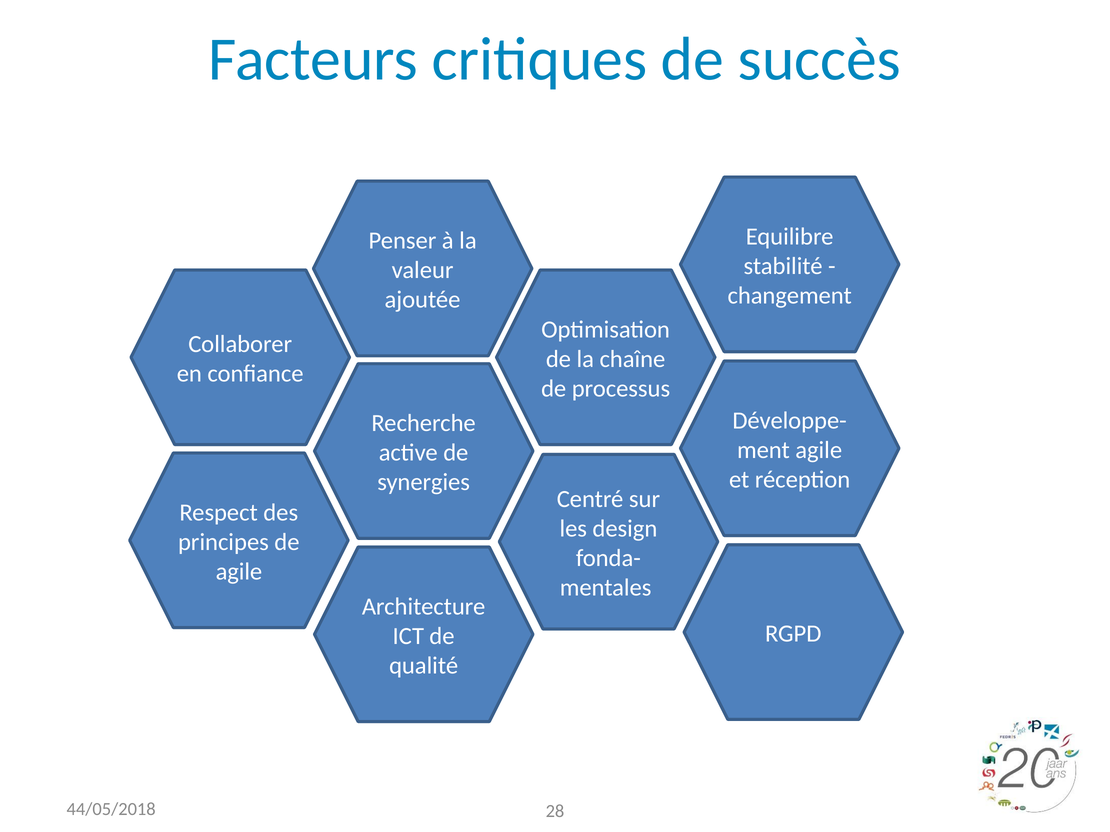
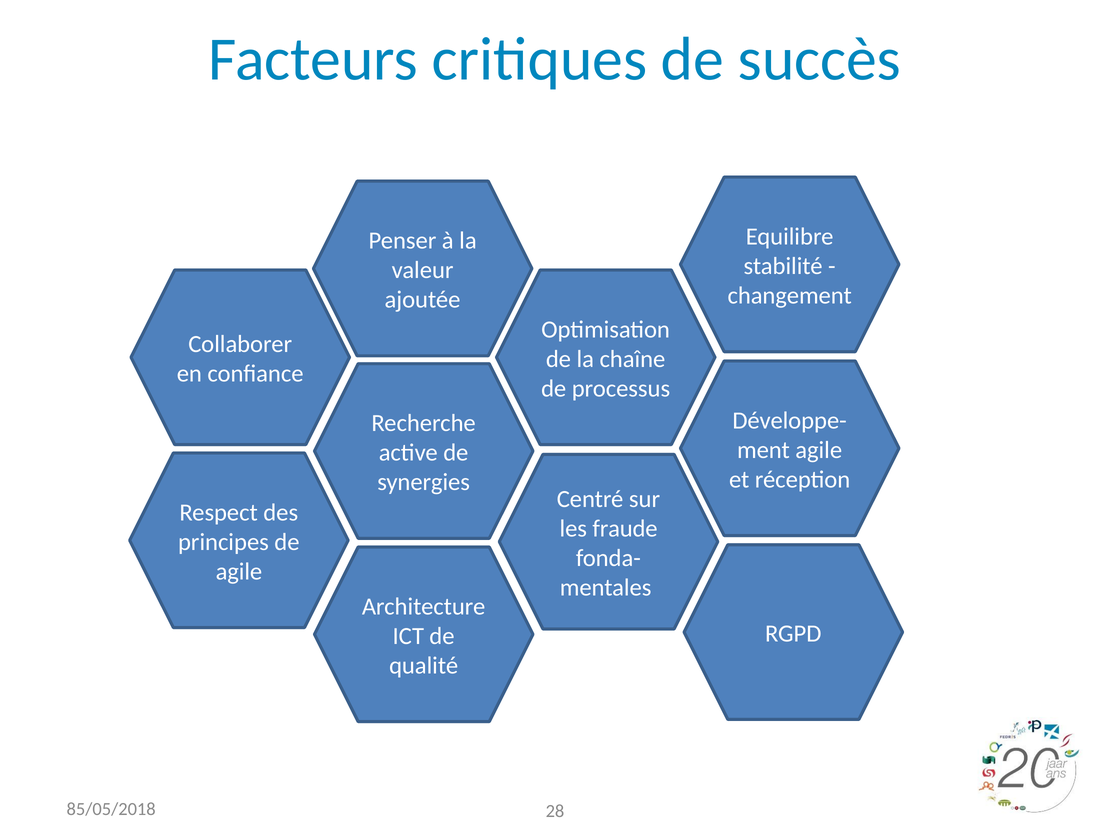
design: design -> fraude (625, 529)
44/05/2018: 44/05/2018 -> 85/05/2018 (111, 810)
